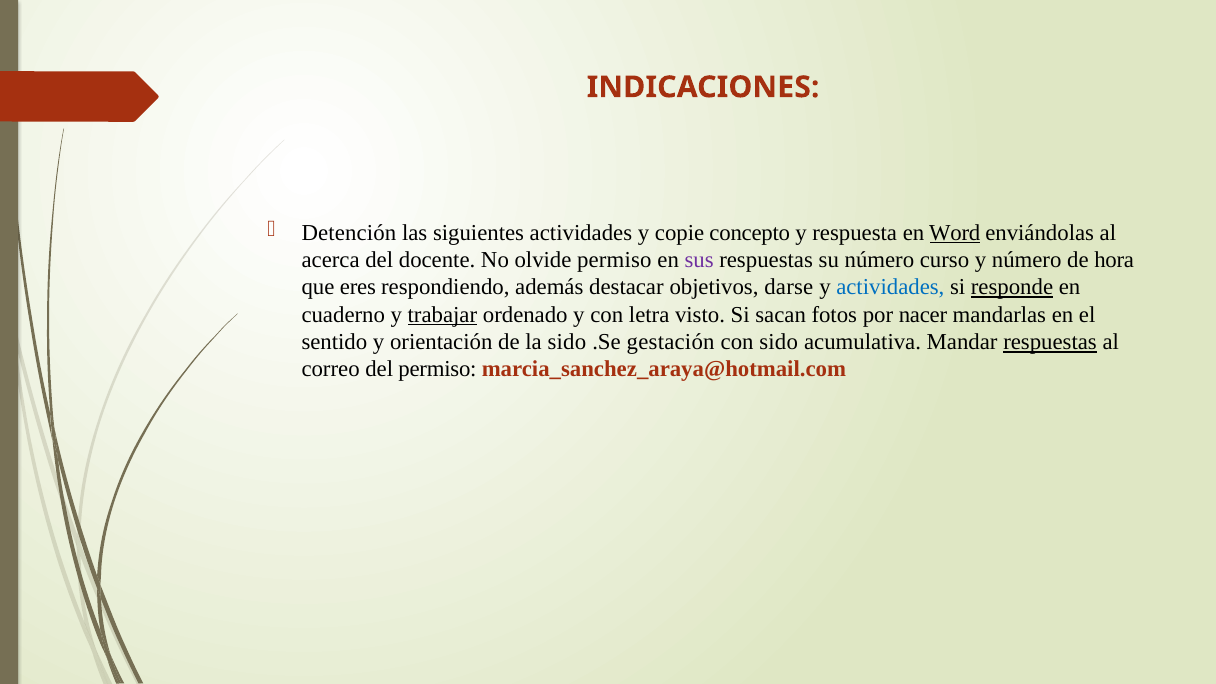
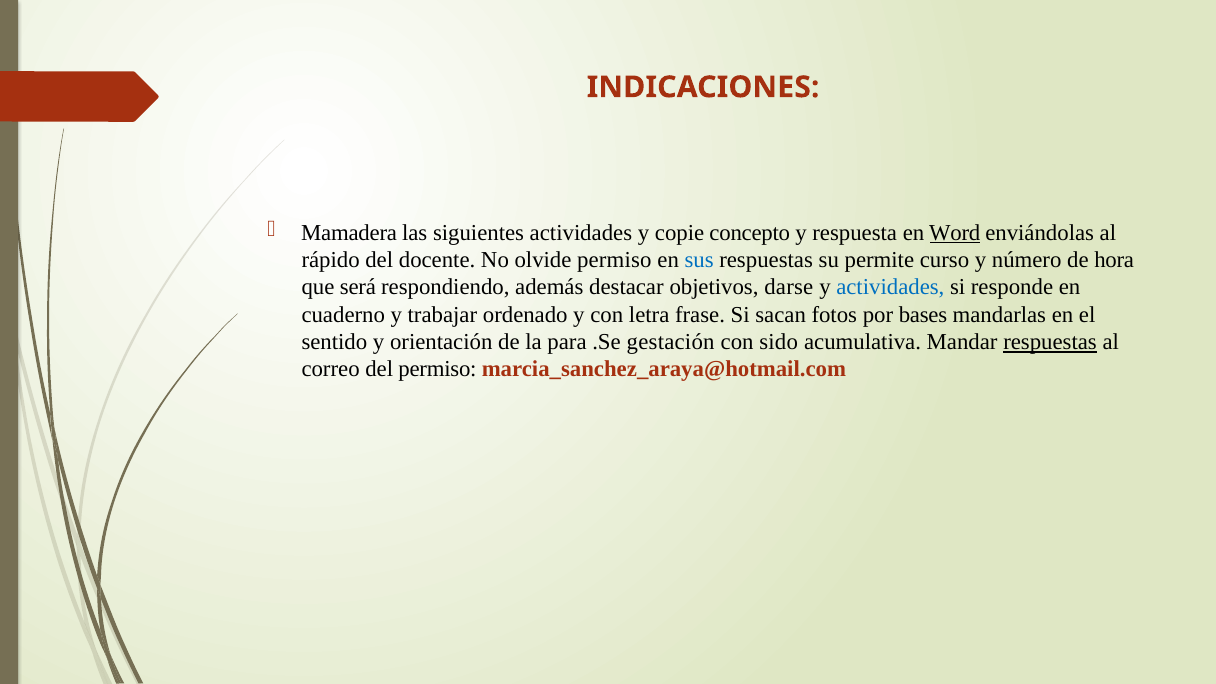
Detención: Detención -> Mamadera (349, 233)
acerca: acerca -> rápido (331, 260)
sus colour: purple -> blue (699, 260)
su número: número -> permite (879, 260)
eres: eres -> será (358, 287)
responde underline: present -> none (1012, 287)
trabajar underline: present -> none (442, 315)
visto: visto -> frase (700, 315)
nacer: nacer -> bases (923, 315)
la sido: sido -> para (567, 342)
